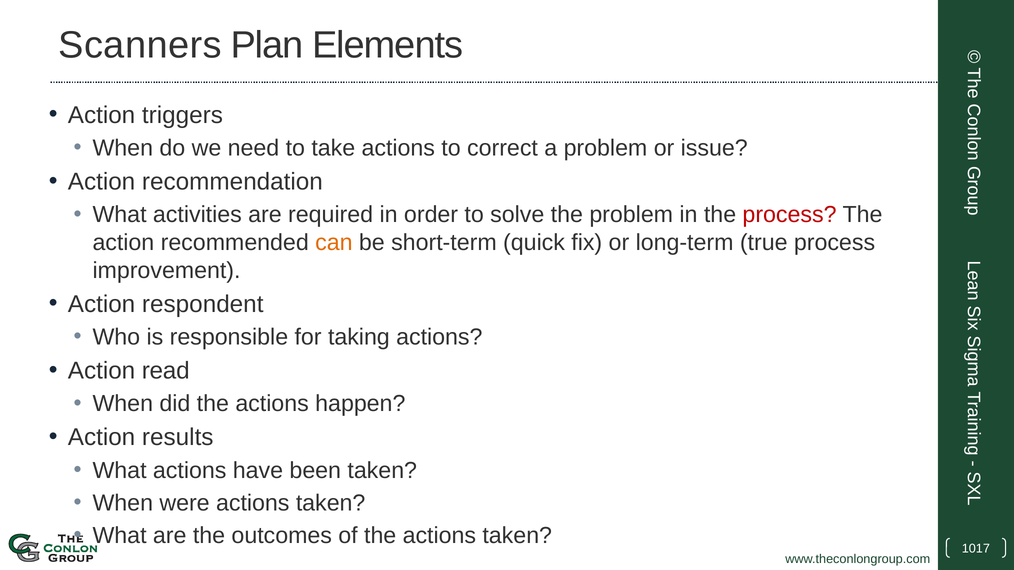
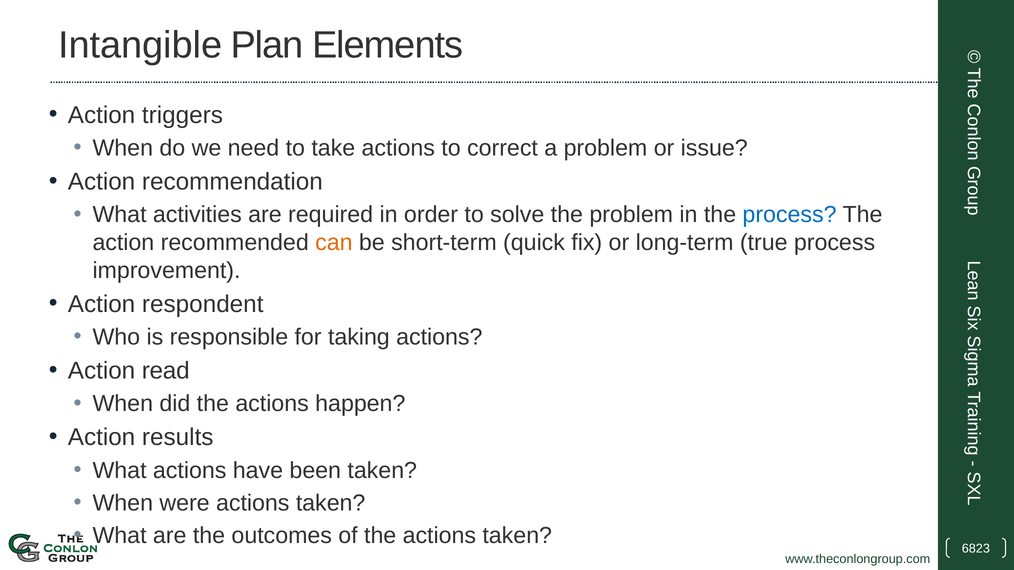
Scanners: Scanners -> Intangible (140, 45)
process colour: red -> blue (790, 215)
1017: 1017 -> 6823 (976, 549)
